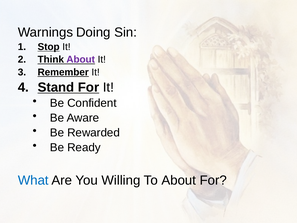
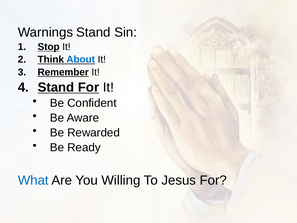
Warnings Doing: Doing -> Stand (93, 32)
About colour: purple -> blue (81, 59)
To About: About -> Jesus (179, 180)
